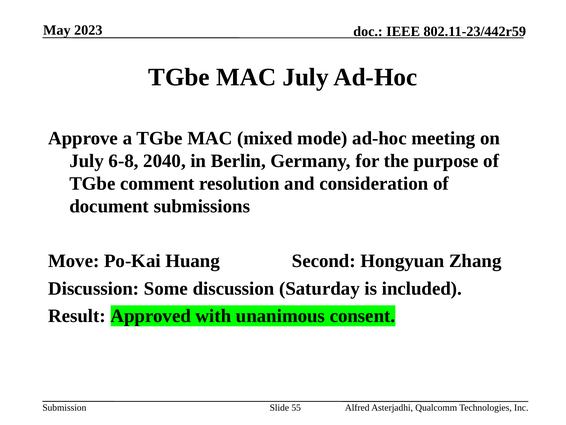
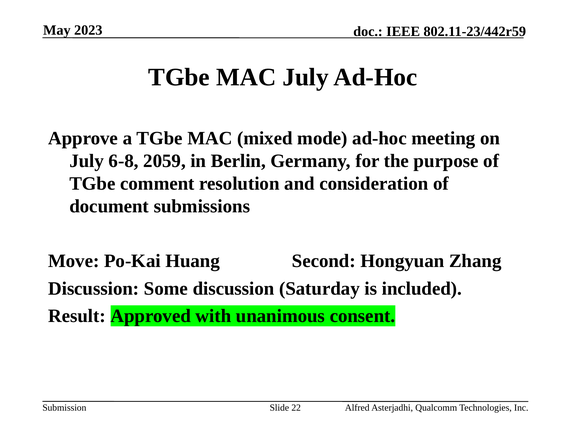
2040: 2040 -> 2059 (164, 161)
55: 55 -> 22 (296, 407)
